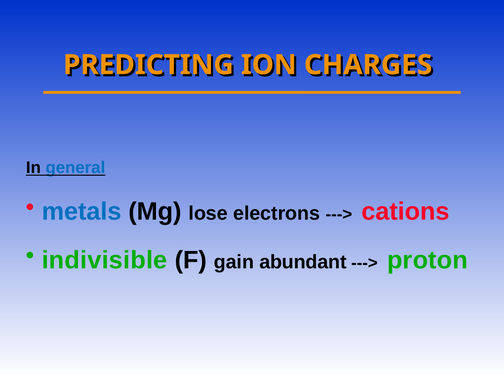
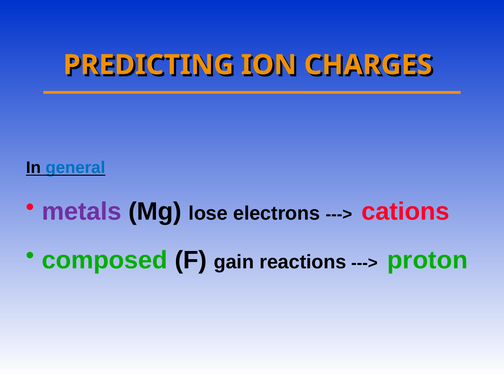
metals colour: blue -> purple (82, 212)
indivisible: indivisible -> composed (105, 260)
abundant: abundant -> reactions (303, 262)
